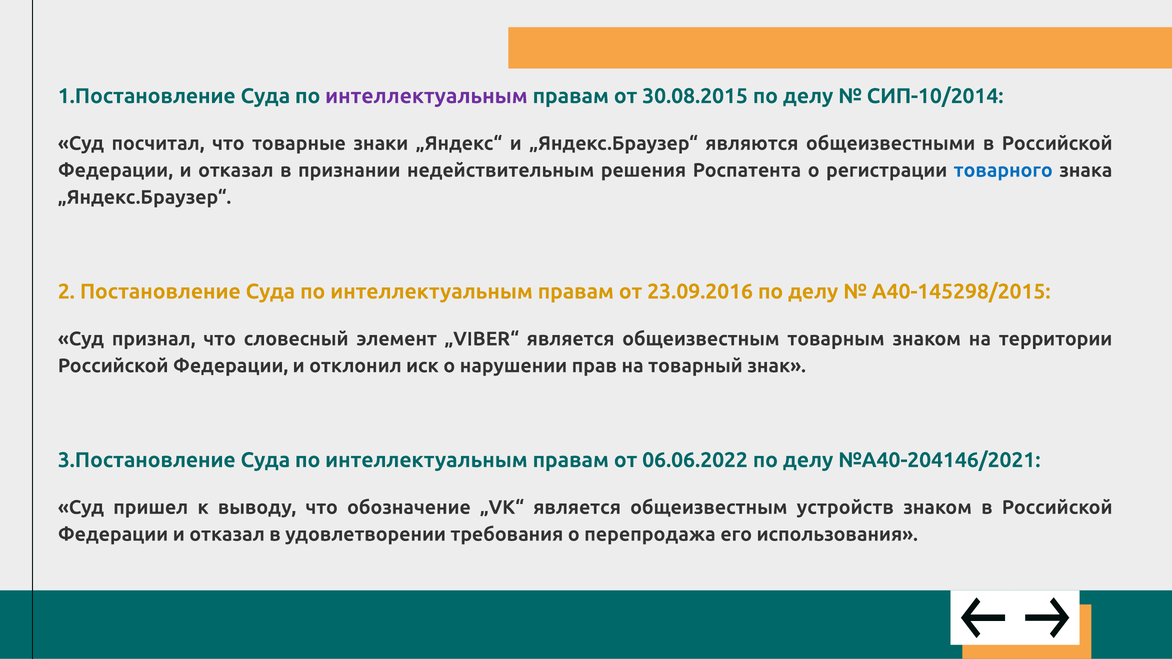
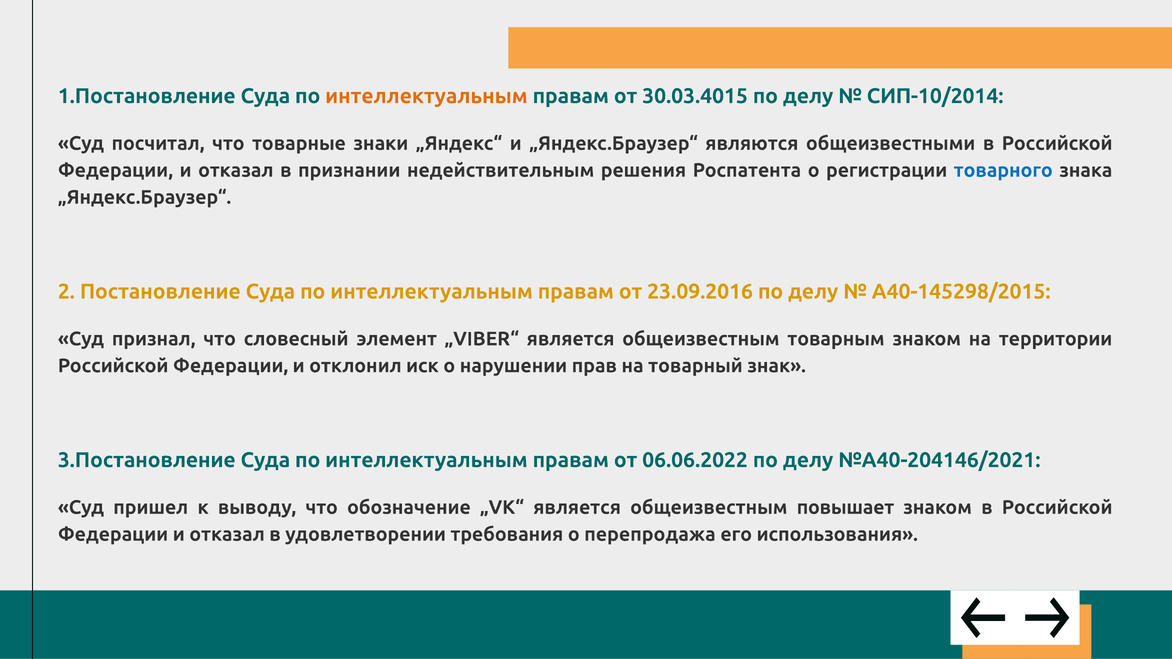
интеллектуальным colour: purple -> orange (426, 96)
30.08.2015: 30.08.2015 -> 30.03.4015 (695, 96)
устройств: устройств -> повышает (845, 508)
